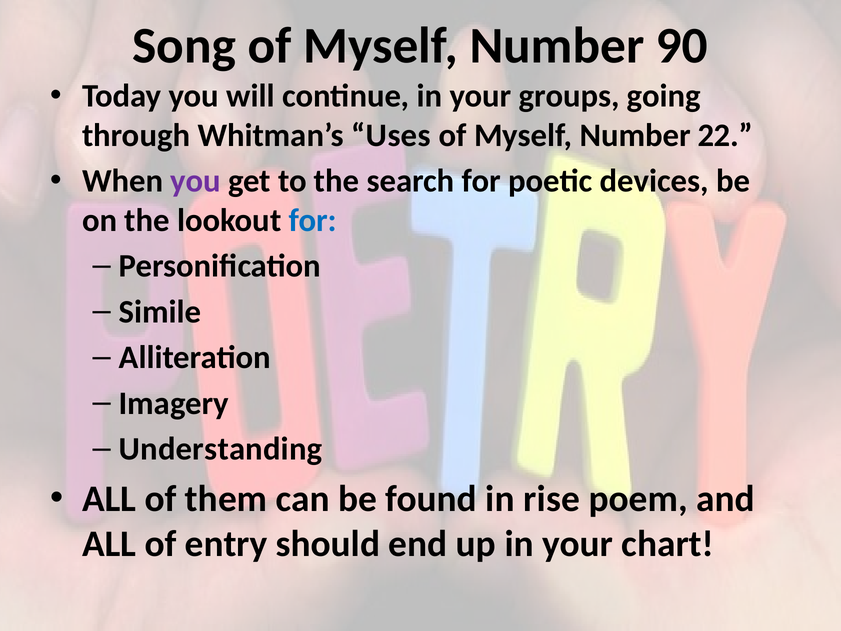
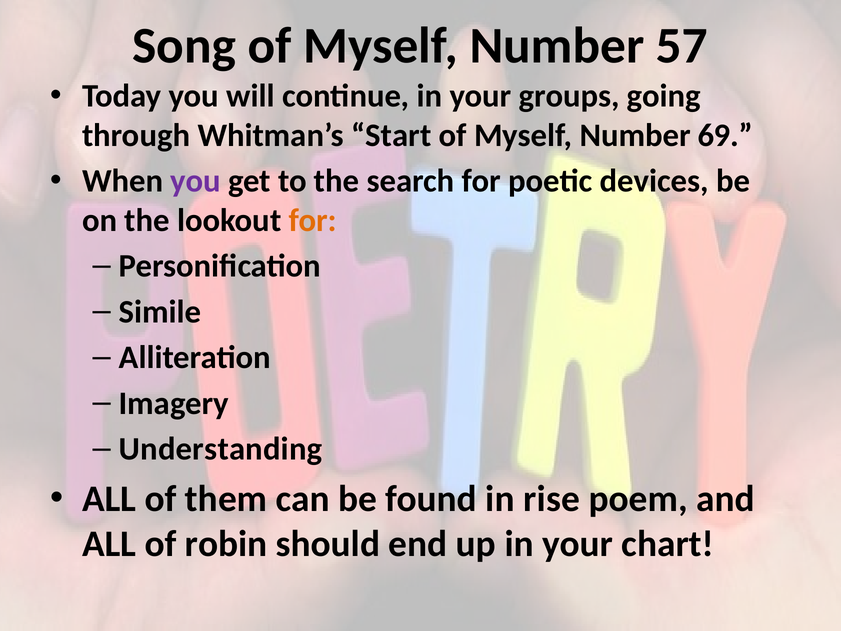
90: 90 -> 57 (682, 46)
Uses: Uses -> Start (391, 135)
22: 22 -> 69 (725, 135)
for colour: blue -> orange (313, 220)
entry: entry -> robin (226, 544)
